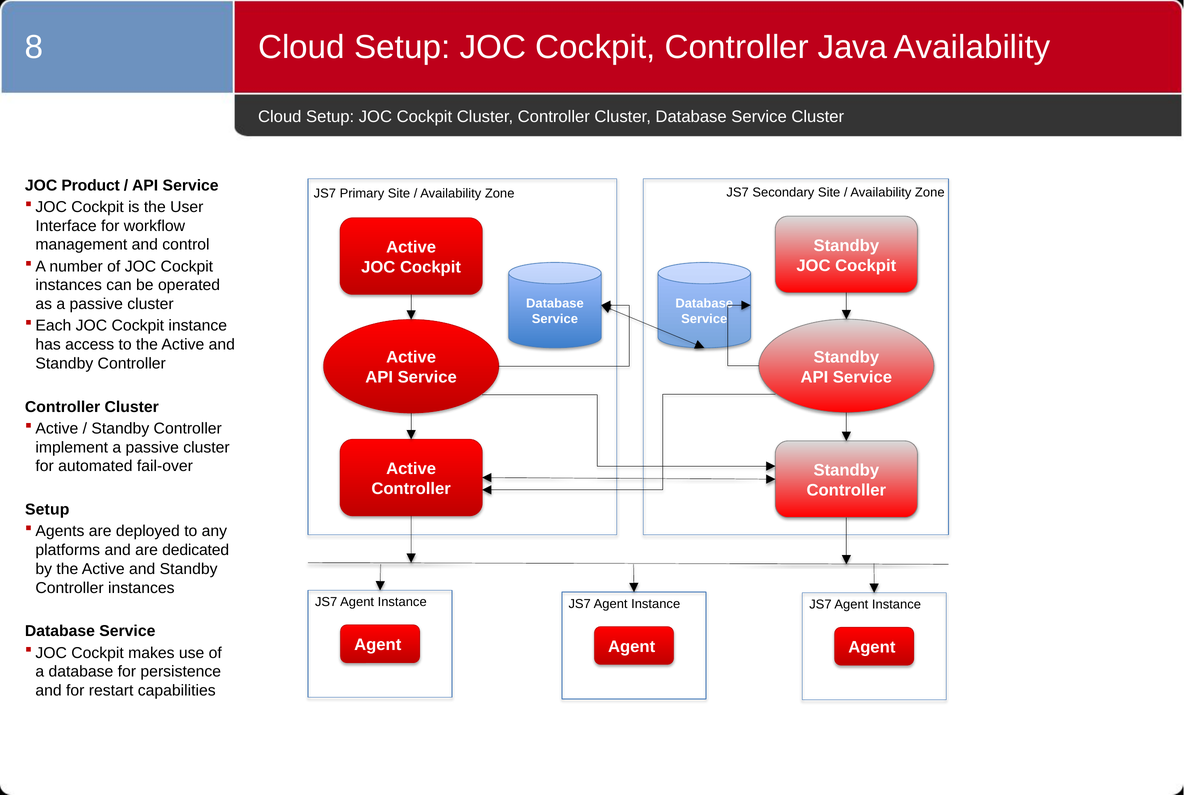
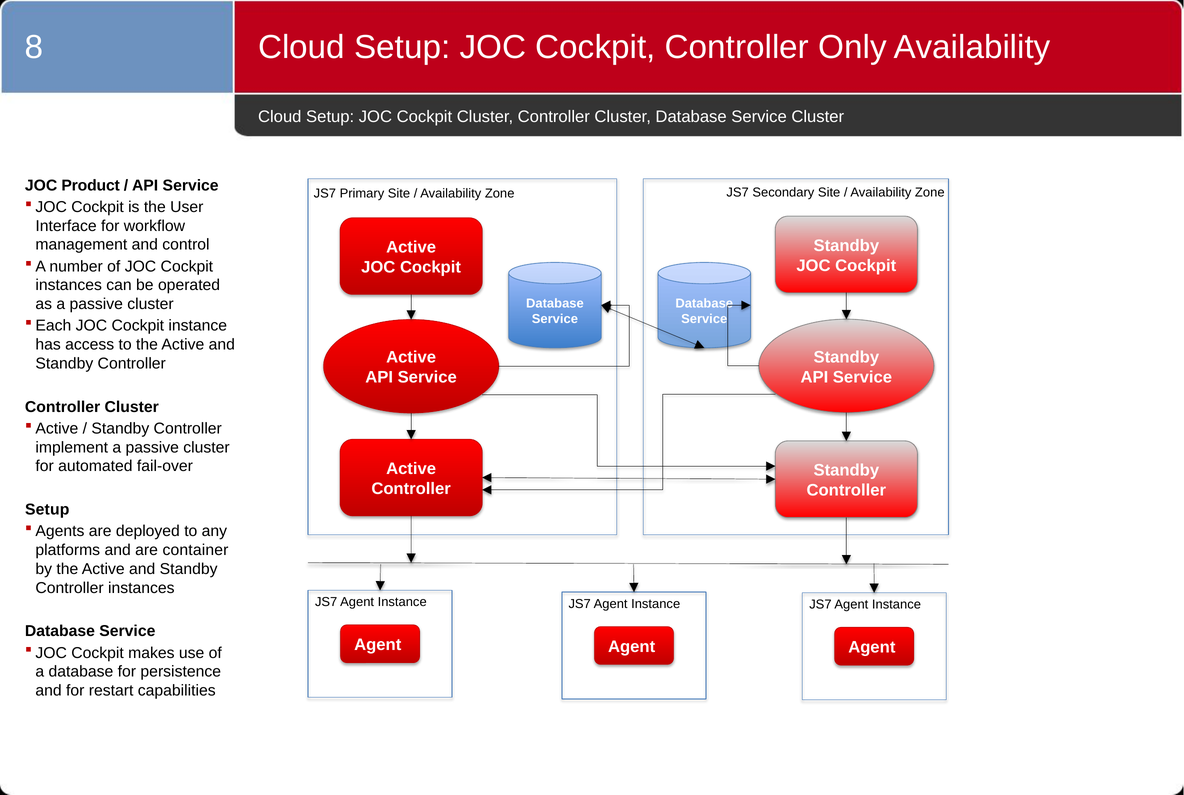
Java: Java -> Only (852, 47)
dedicated: dedicated -> container (196, 550)
